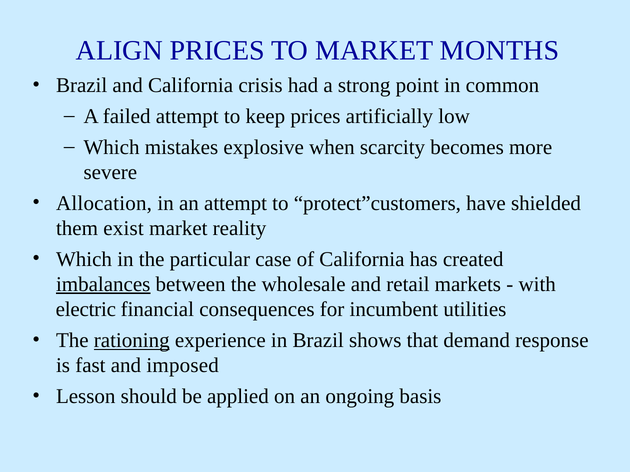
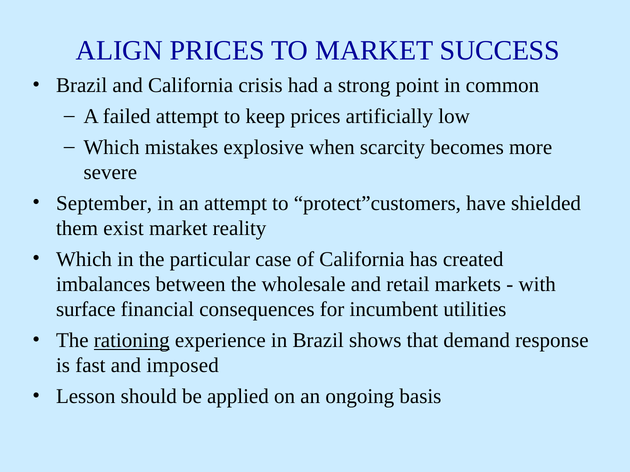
MONTHS: MONTHS -> SUCCESS (500, 51)
Allocation: Allocation -> September (104, 203)
imbalances underline: present -> none (103, 285)
electric: electric -> surface (86, 310)
